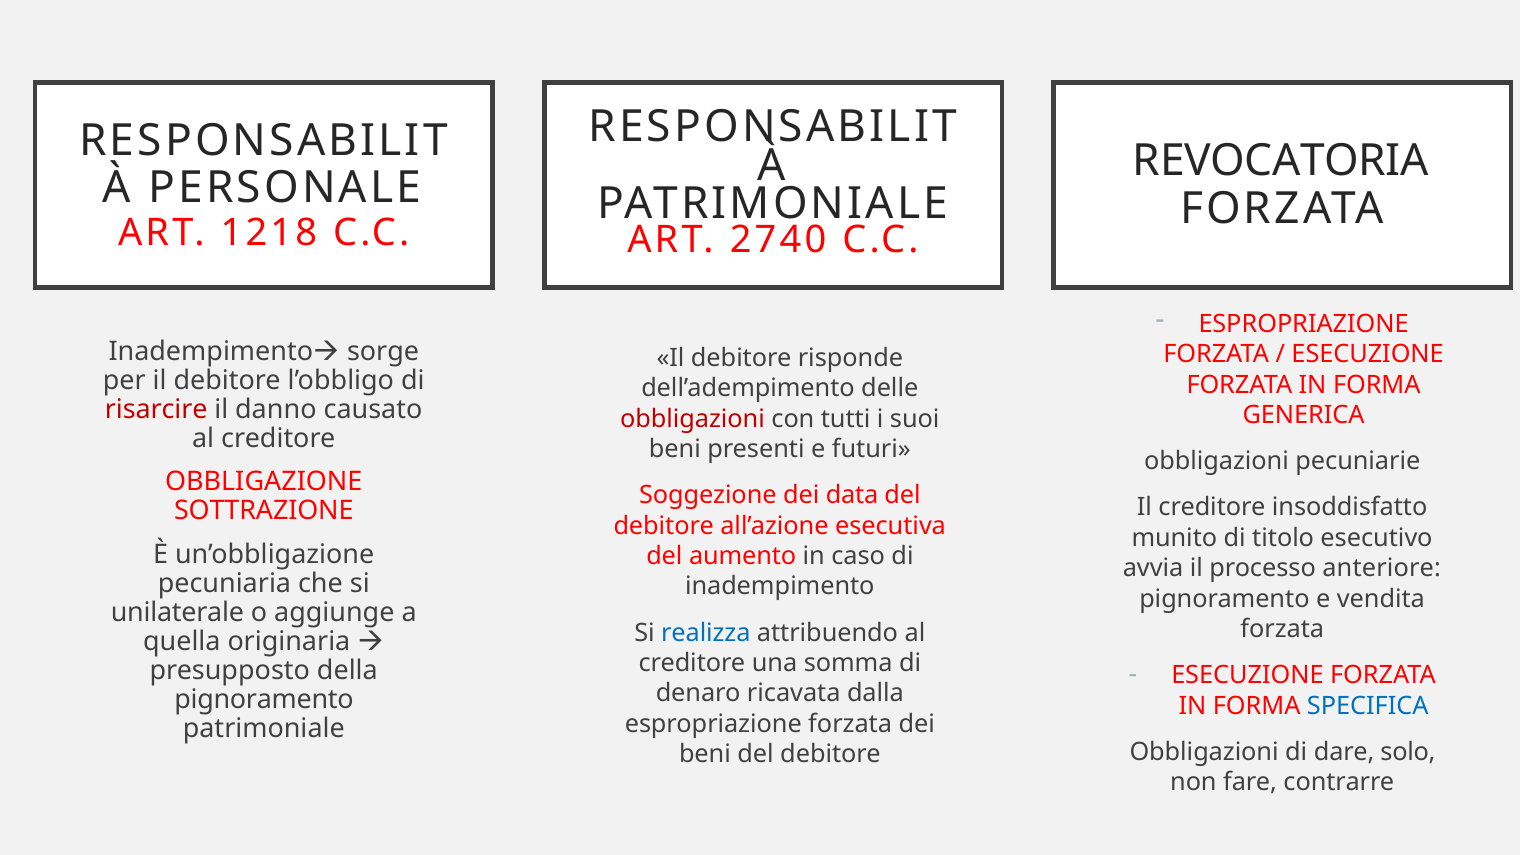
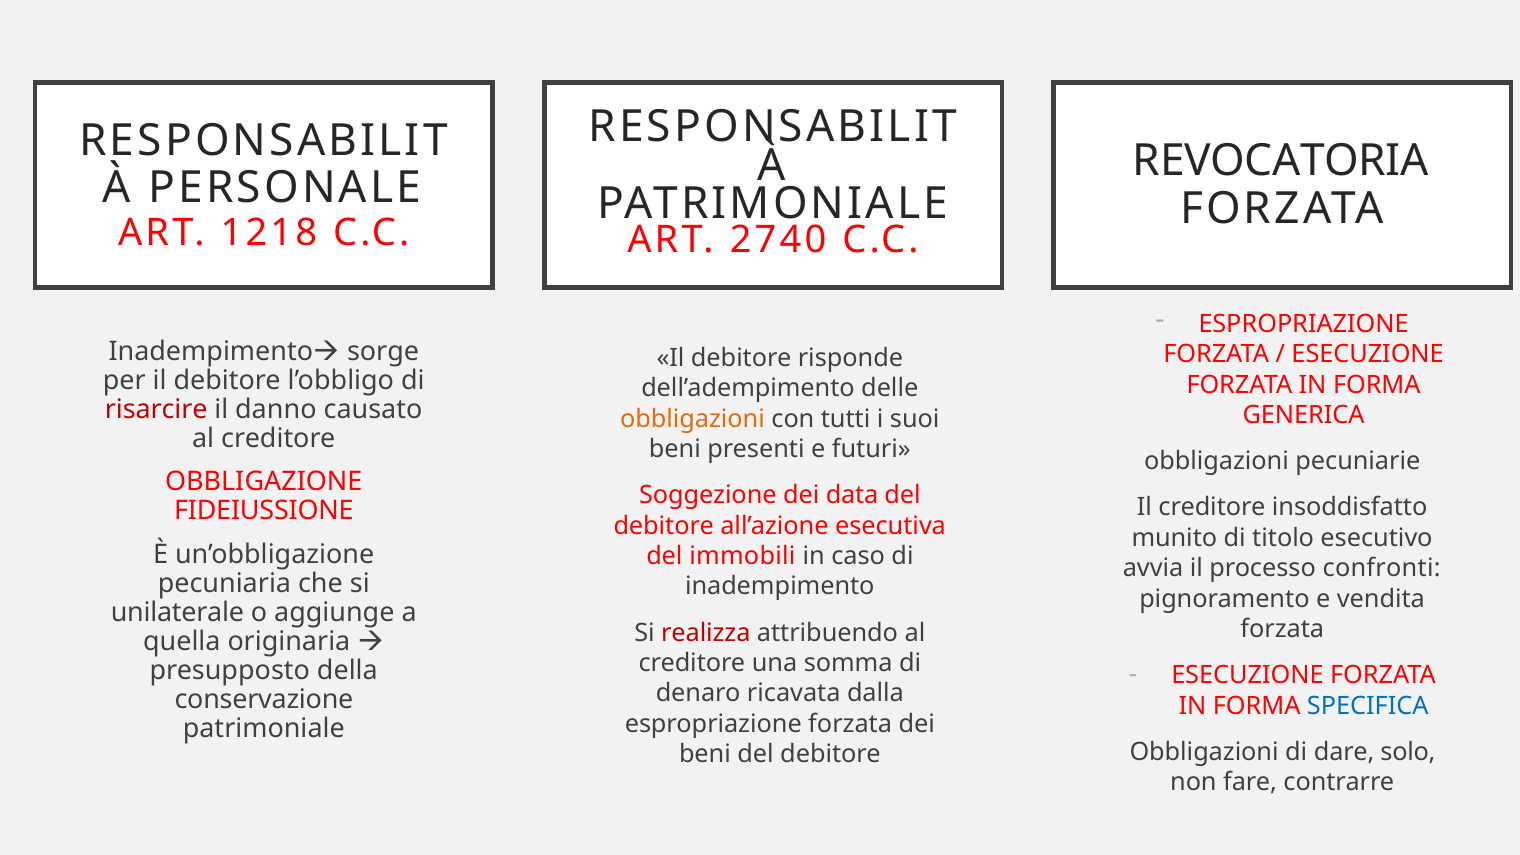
obbligazioni colour: red -> orange (692, 419)
SOTTRAZIONE: SOTTRAZIONE -> FIDEIUSSIONE (264, 511)
aumento: aumento -> immobili (742, 556)
anteriore: anteriore -> confronti (1382, 568)
realizza colour: blue -> red (706, 633)
pignoramento: pignoramento -> conservazione (264, 700)
